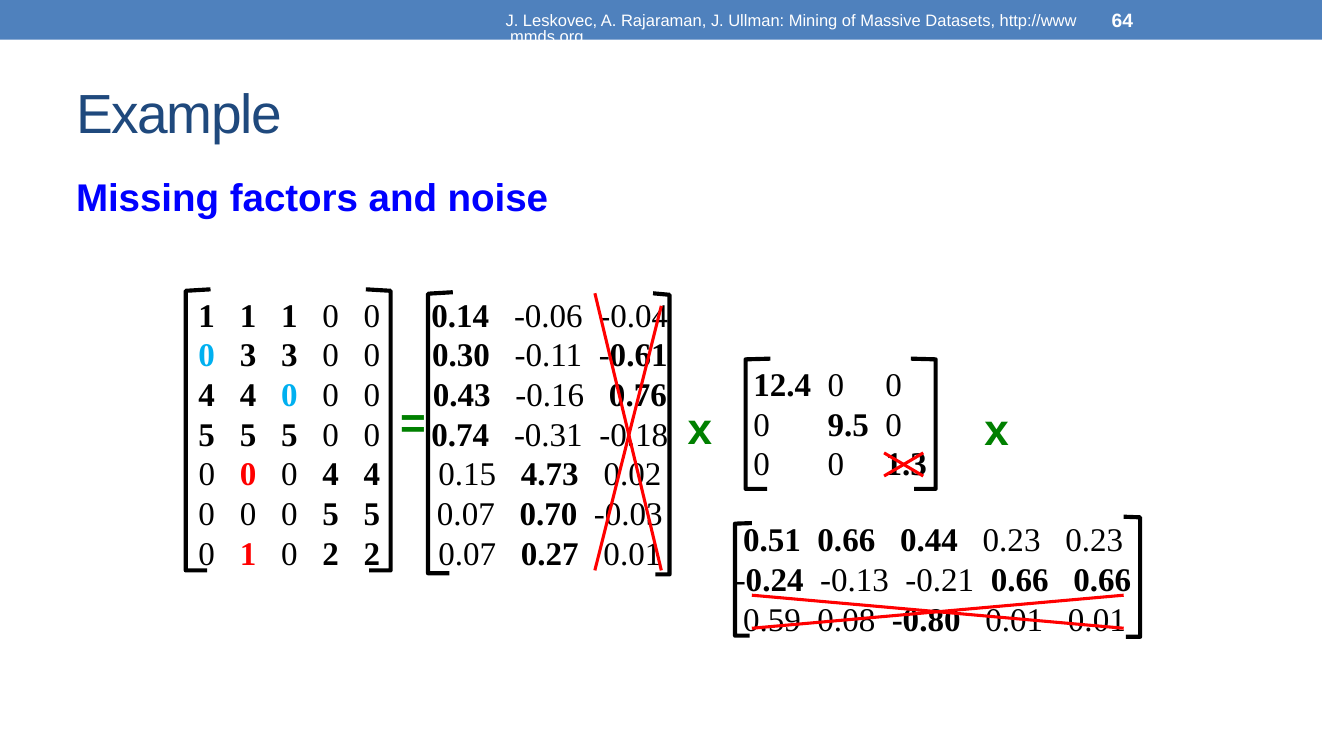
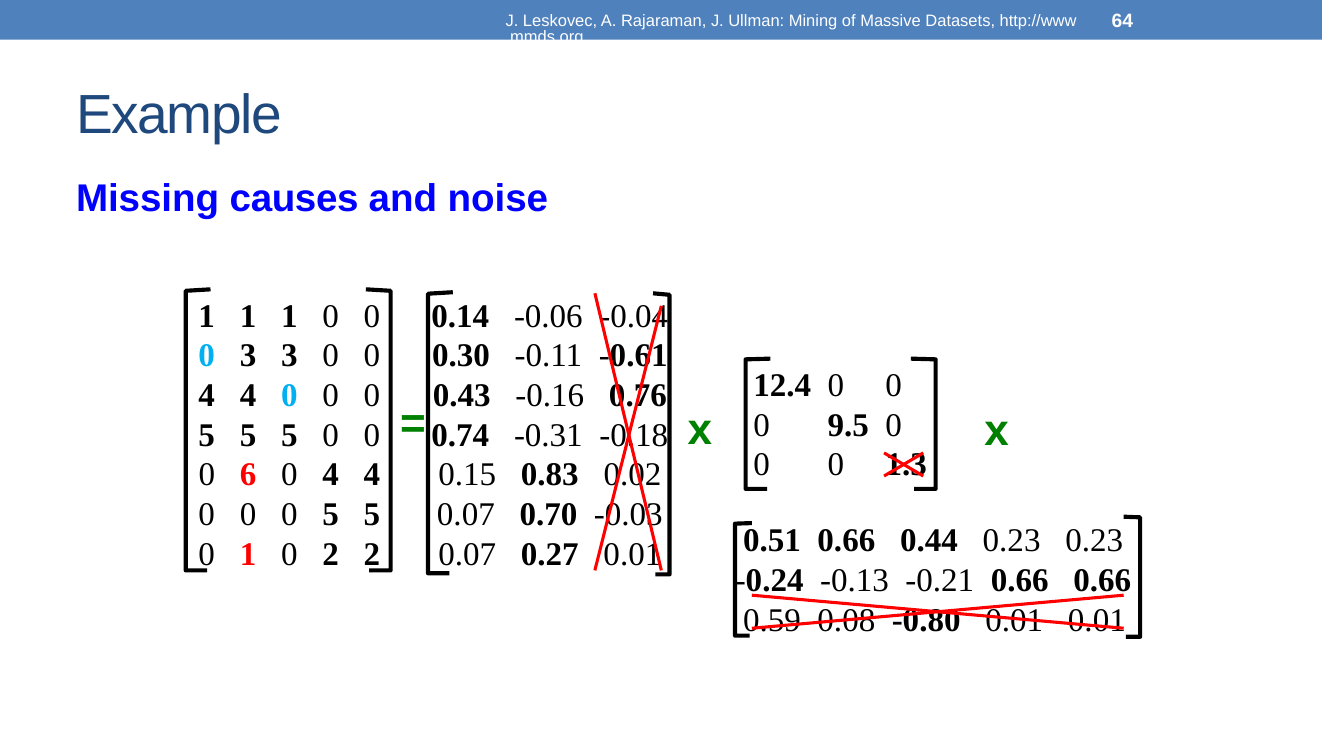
factors: factors -> causes (294, 199)
0: 0 -> 6 (248, 475)
4.73: 4.73 -> 0.83 (550, 475)
